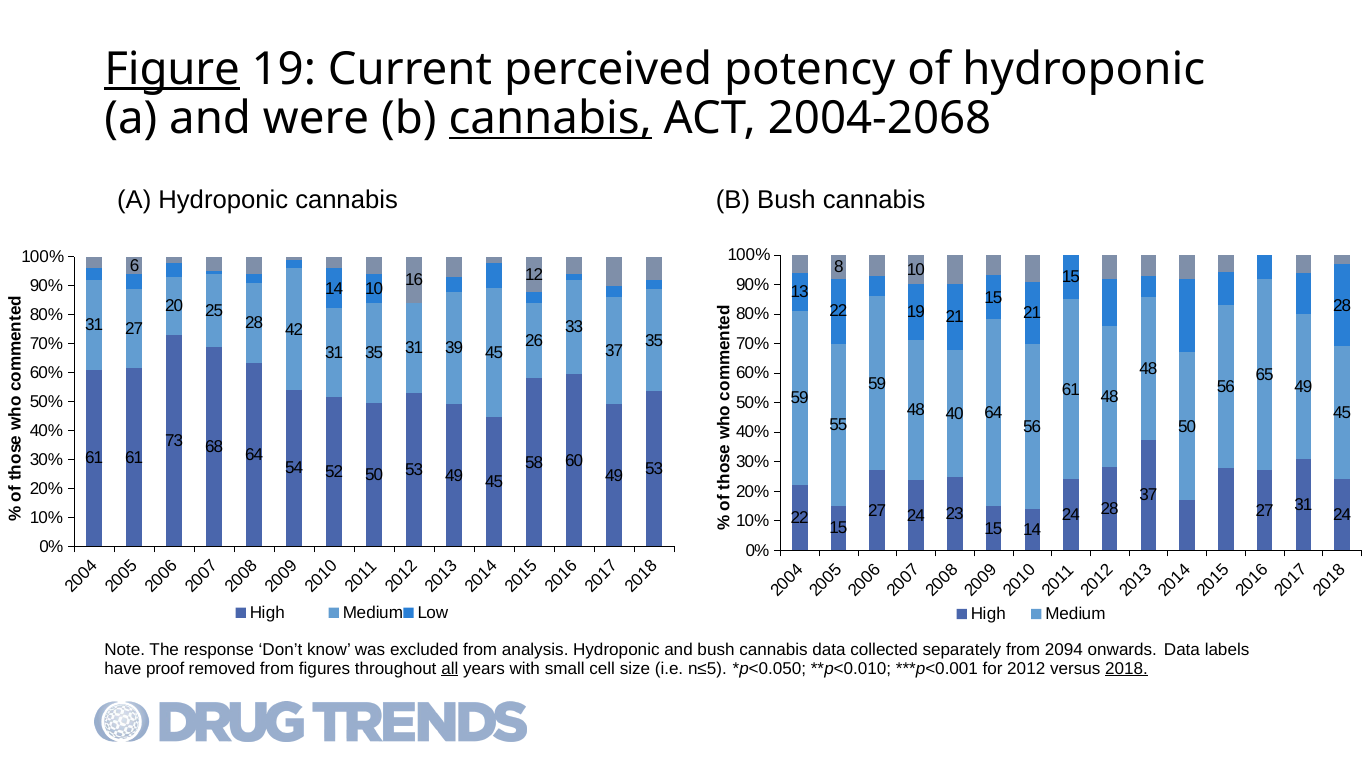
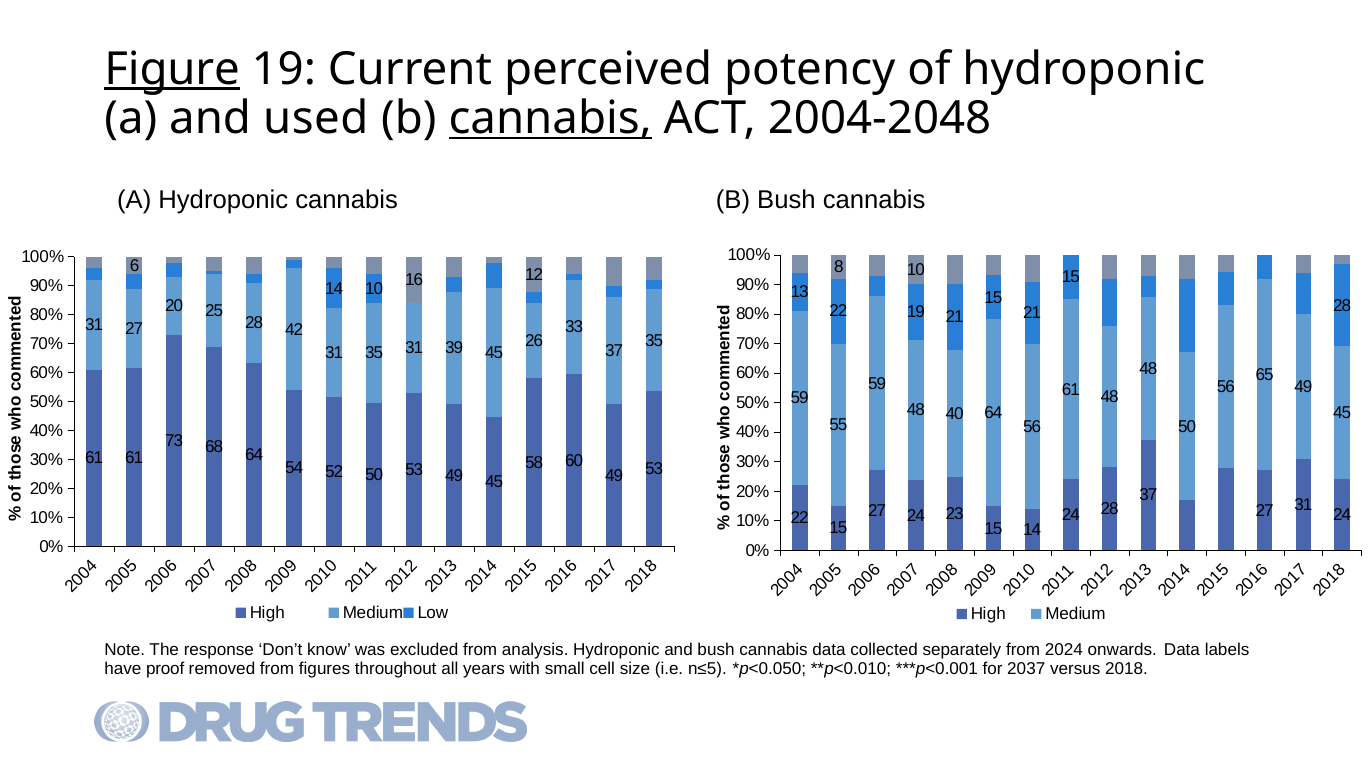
were: were -> used (316, 118)
2004-2068: 2004-2068 -> 2004-2048 (880, 118)
2094: 2094 -> 2024 (1064, 650)
all underline: present -> none (450, 668)
2012: 2012 -> 2037 (1026, 668)
2018 underline: present -> none (1126, 668)
